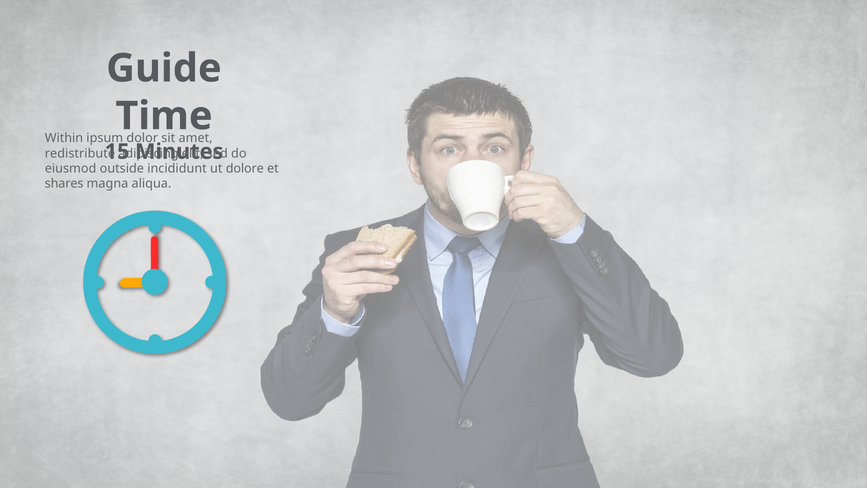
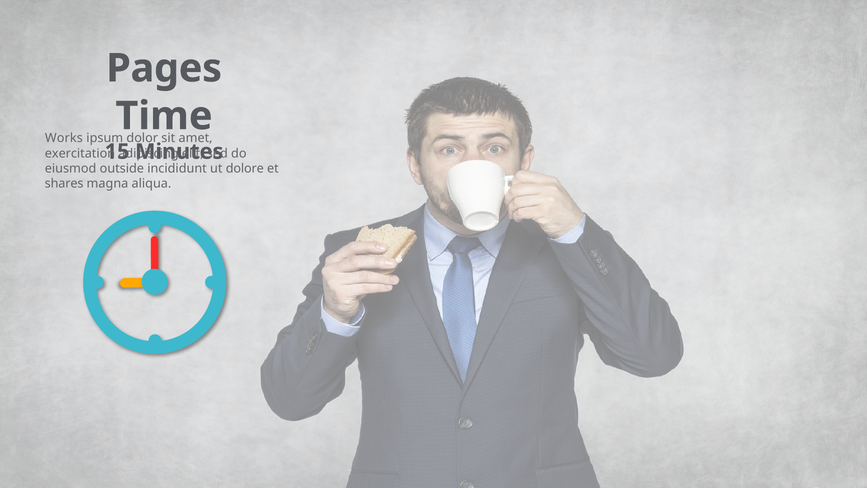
Guide: Guide -> Pages (164, 68)
Within: Within -> Works (64, 138)
redistribute: redistribute -> exercitation (80, 153)
